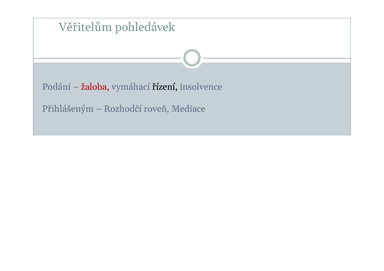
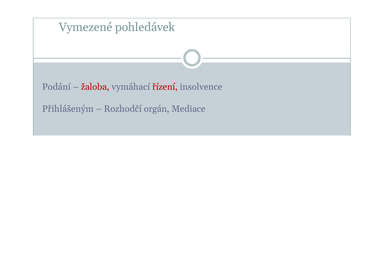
Věřitelům: Věřitelům -> Vymezené (85, 27)
řízení colour: black -> red (165, 87)
roveň: roveň -> orgán (157, 109)
